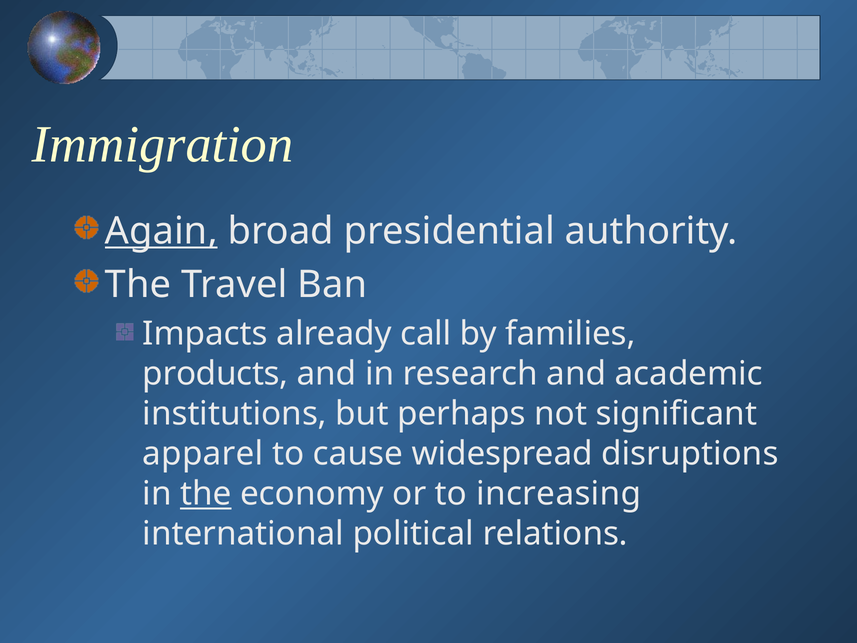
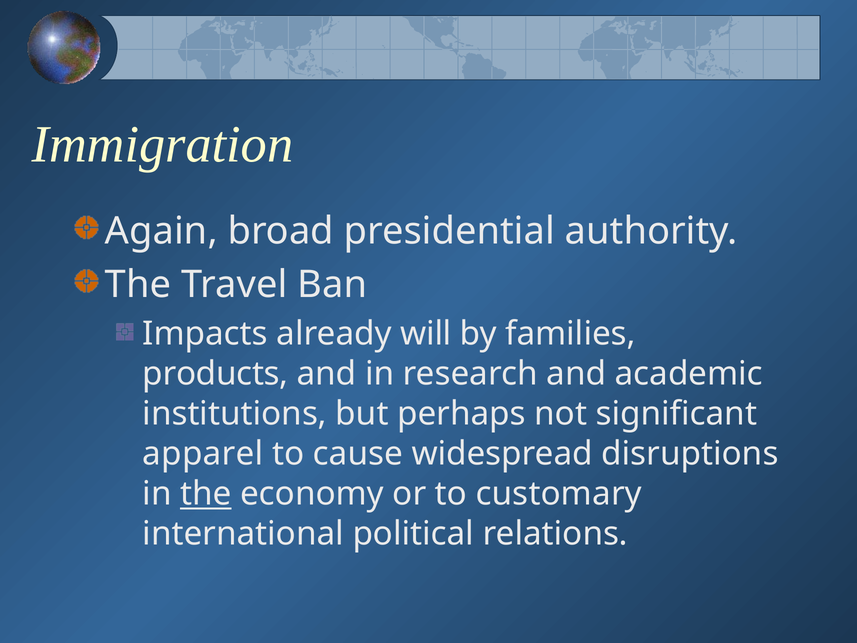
Again underline: present -> none (161, 231)
call: call -> will (426, 334)
increasing: increasing -> customary (559, 494)
